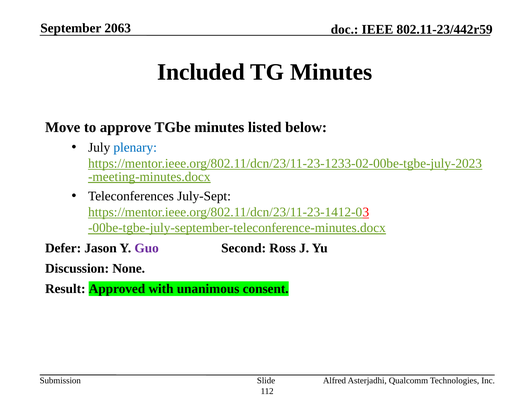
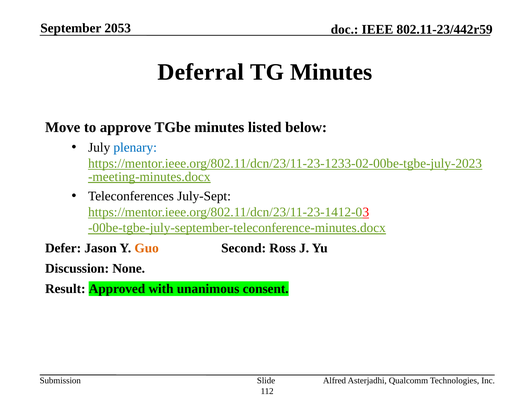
2063: 2063 -> 2053 (118, 28)
Included: Included -> Deferral (201, 72)
Guo colour: purple -> orange (147, 249)
